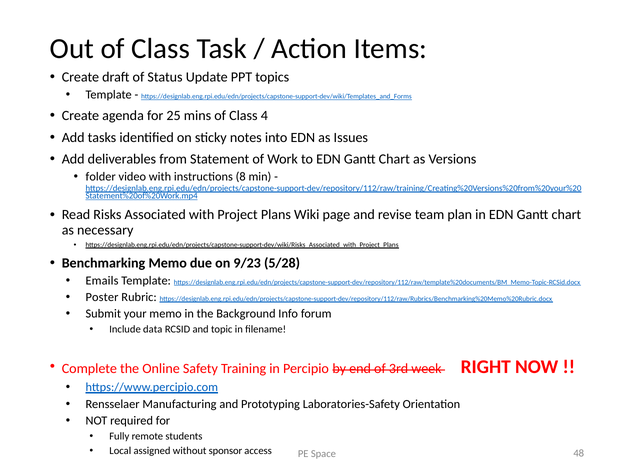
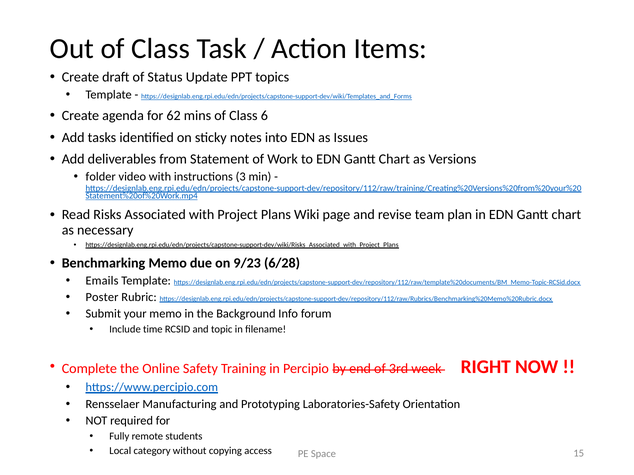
25: 25 -> 62 (174, 116)
4: 4 -> 6 (264, 116)
8: 8 -> 3 (241, 177)
5/28: 5/28 -> 6/28 (282, 263)
data: data -> time (153, 330)
assigned: assigned -> category (152, 451)
sponsor: sponsor -> copying (225, 451)
48: 48 -> 15 (579, 454)
